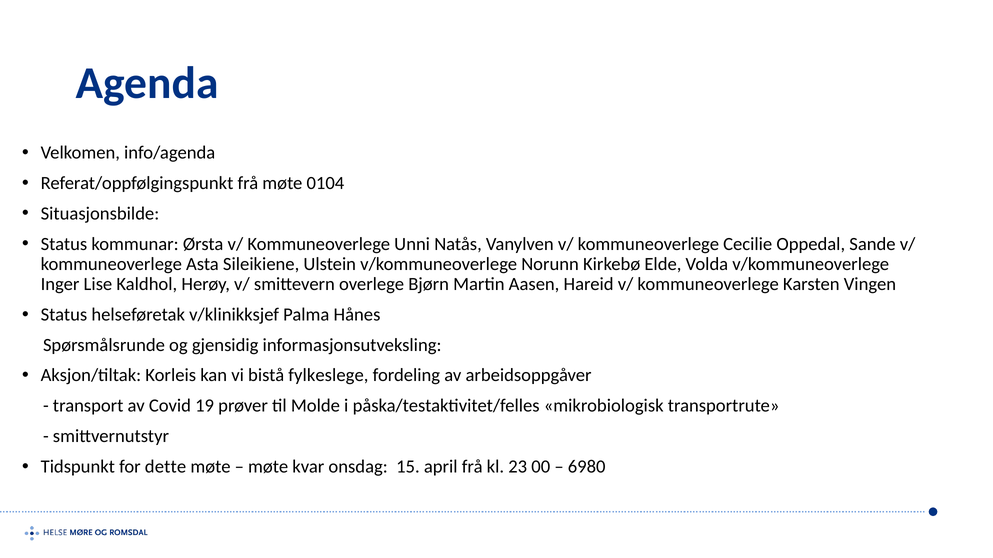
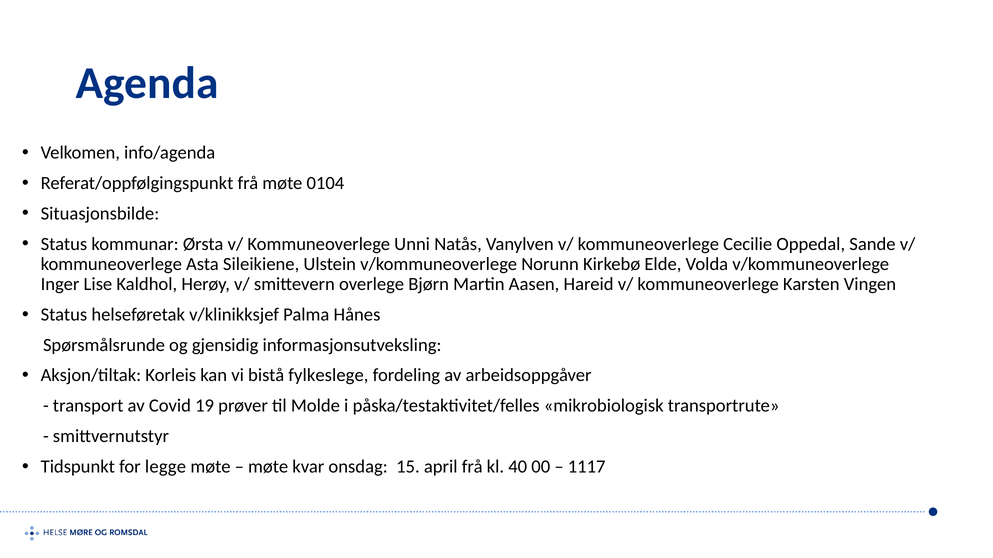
dette: dette -> legge (165, 467)
23: 23 -> 40 (518, 467)
6980: 6980 -> 1117 (587, 467)
